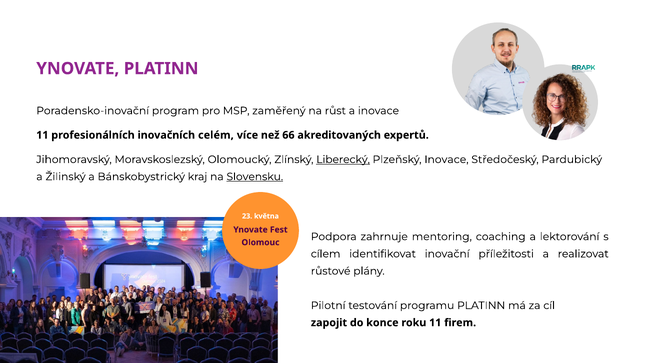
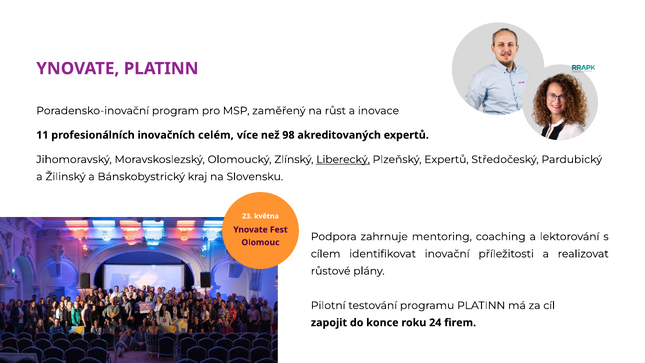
66: 66 -> 98 (288, 135)
Plzeňský Inovace: Inovace -> Expertů (446, 159)
Slovensku underline: present -> none (255, 177)
roku 11: 11 -> 24 (435, 323)
